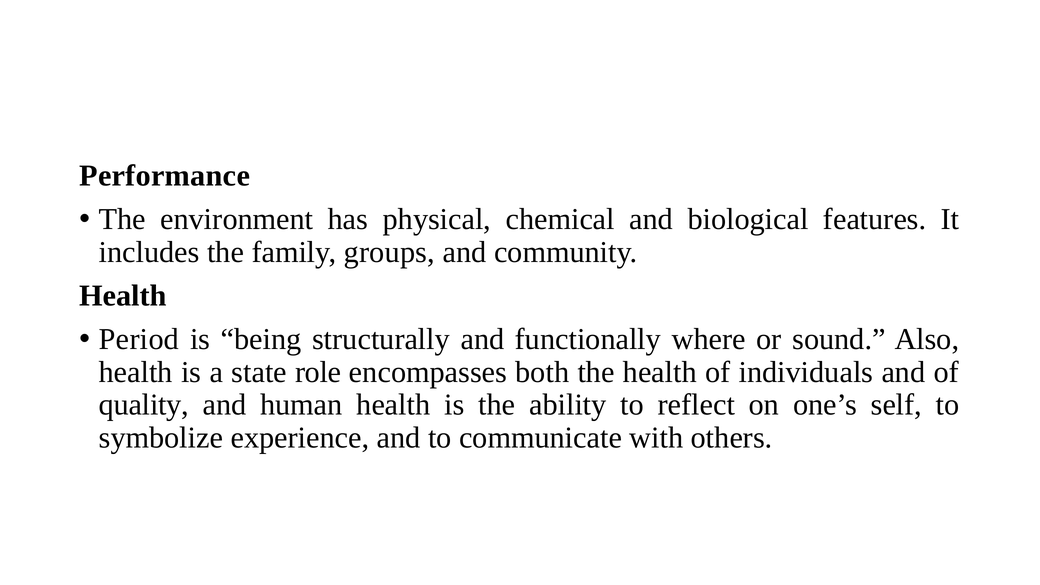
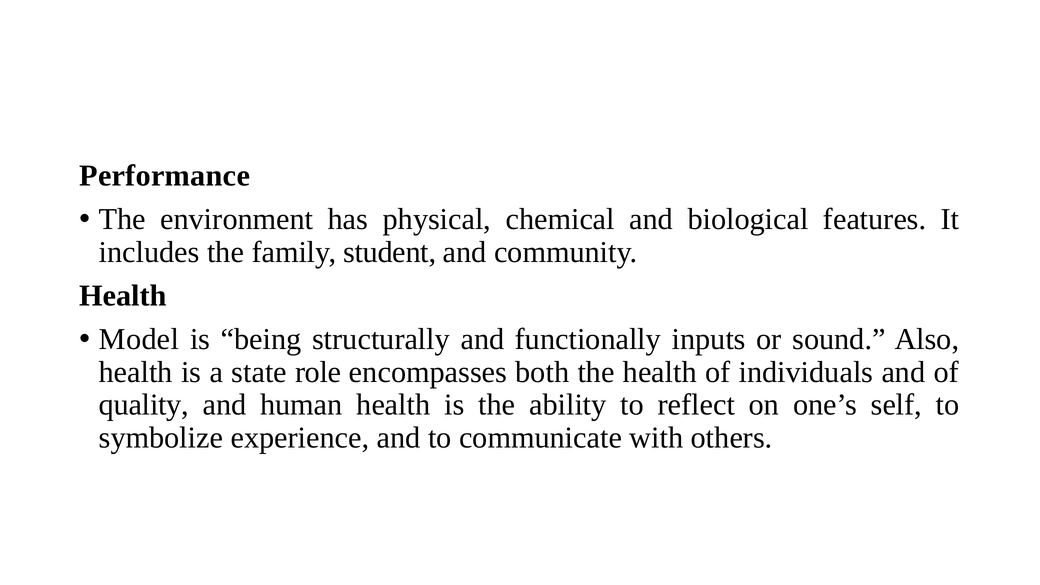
groups: groups -> student (390, 252)
Period: Period -> Model (139, 339)
where: where -> inputs (709, 339)
